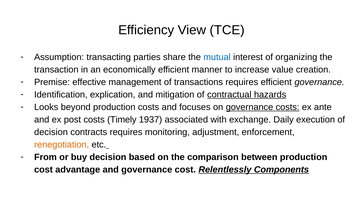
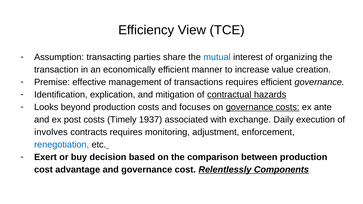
decision: decision -> involves (51, 132)
renegotiation colour: orange -> blue (62, 145)
From: From -> Exert (45, 157)
